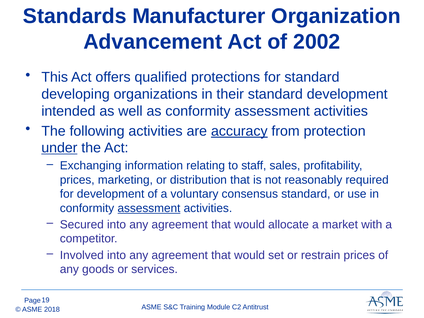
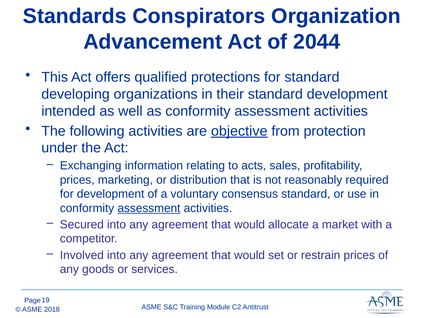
Manufacturer: Manufacturer -> Conspirators (199, 16)
2002: 2002 -> 2044 (317, 42)
accuracy: accuracy -> objective (239, 131)
under underline: present -> none (59, 148)
staff: staff -> acts (254, 166)
